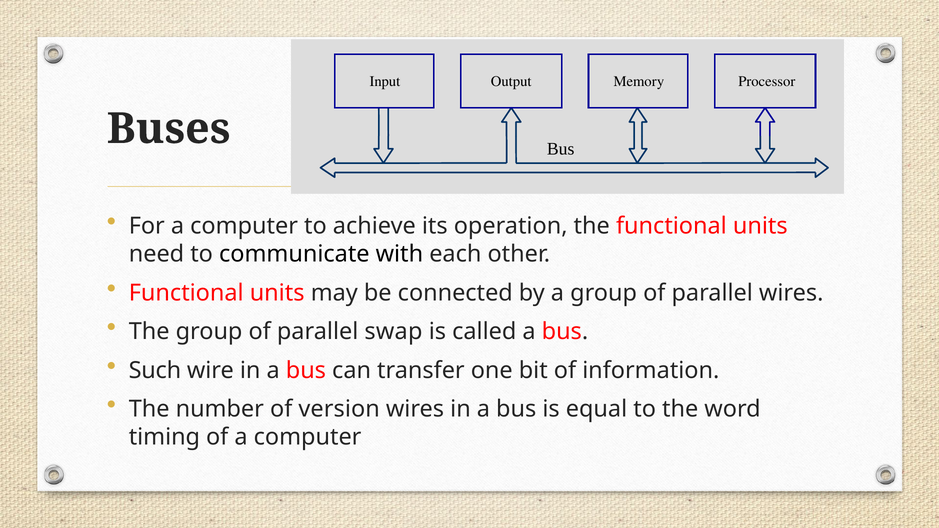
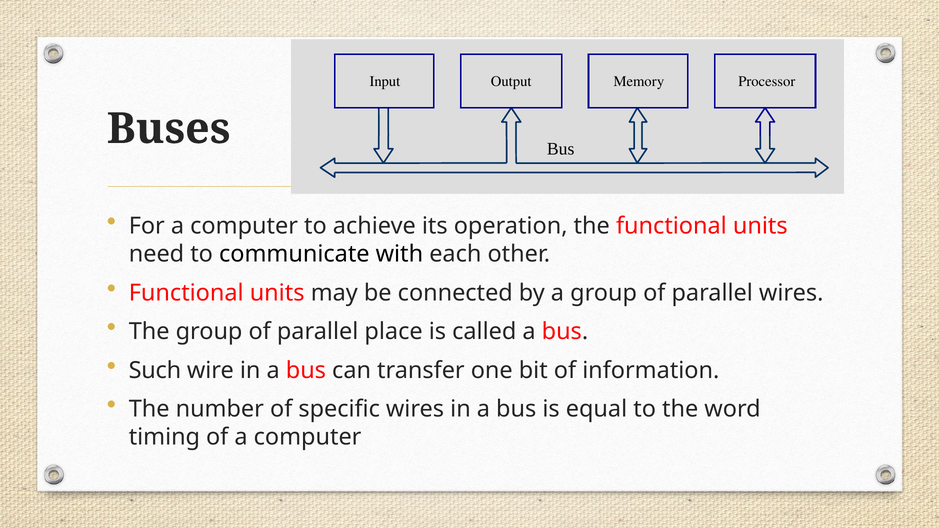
swap: swap -> place (394, 332)
version: version -> specific (339, 409)
